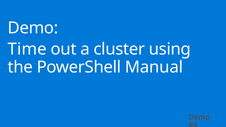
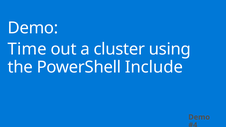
Manual: Manual -> Include (154, 67)
